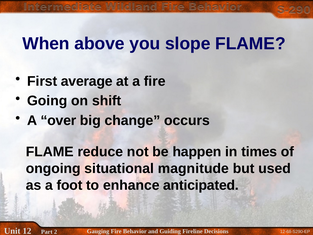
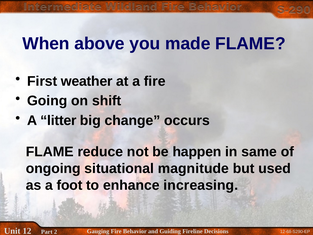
slope: slope -> made (188, 44)
average: average -> weather (87, 81)
over: over -> litter (58, 120)
times: times -> same (259, 152)
anticipated: anticipated -> increasing (201, 185)
